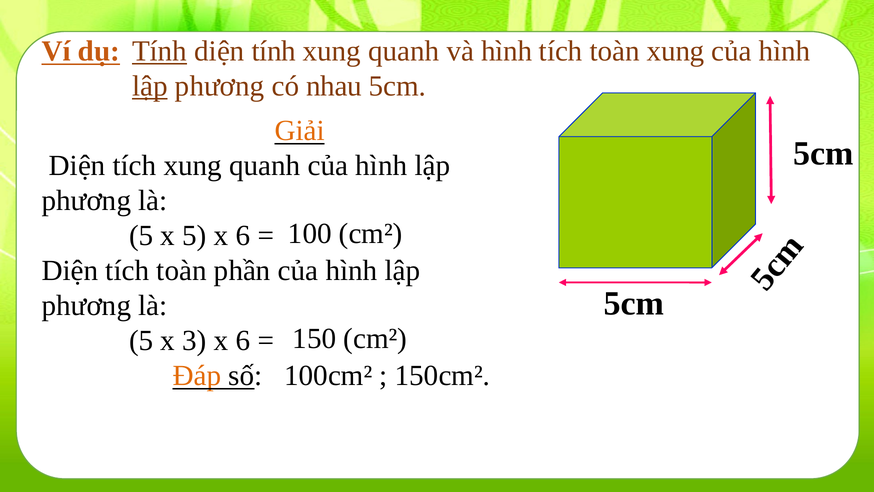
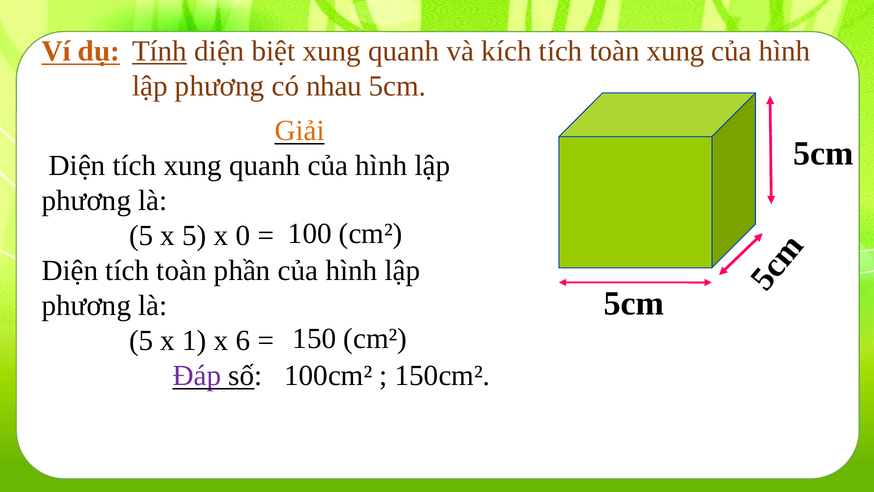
diện tính: tính -> biệt (274, 51)
và hình: hình -> kích (507, 51)
lập underline: present -> none (150, 86)
5 x 6: 6 -> 0 (243, 236)
3: 3 -> 1 (194, 341)
Đáp colour: orange -> purple (197, 375)
